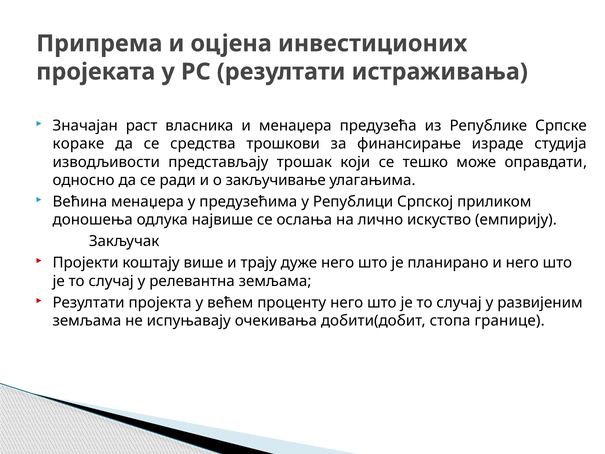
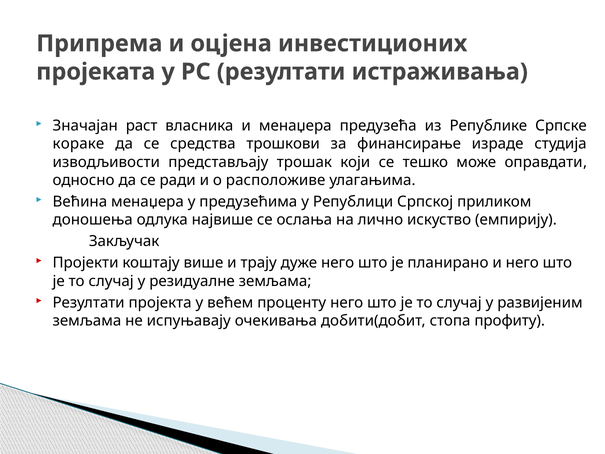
закључивање: закључивање -> расположиве (276, 180)
релевантна: релевантна -> резидуалне (192, 281)
границе: границе -> профиту (510, 321)
